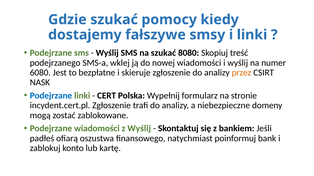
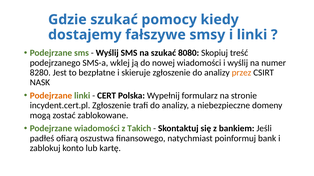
6080: 6080 -> 8280 (40, 73)
Podejrzane colour: blue -> orange (51, 96)
z Wyślij: Wyślij -> Takich (139, 129)
